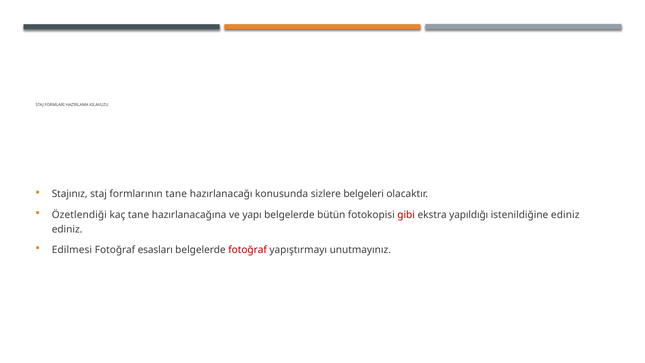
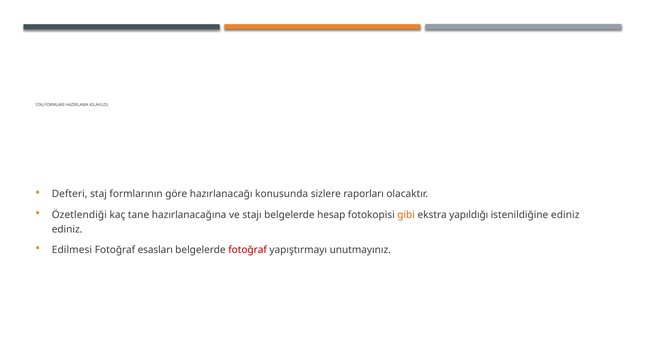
Stajınız: Stajınız -> Defteri (70, 194)
formlarının tane: tane -> göre (176, 194)
belgeleri: belgeleri -> raporları (364, 194)
yapı: yapı -> stajı (252, 215)
bütün: bütün -> hesap (331, 215)
gibi colour: red -> orange (406, 215)
